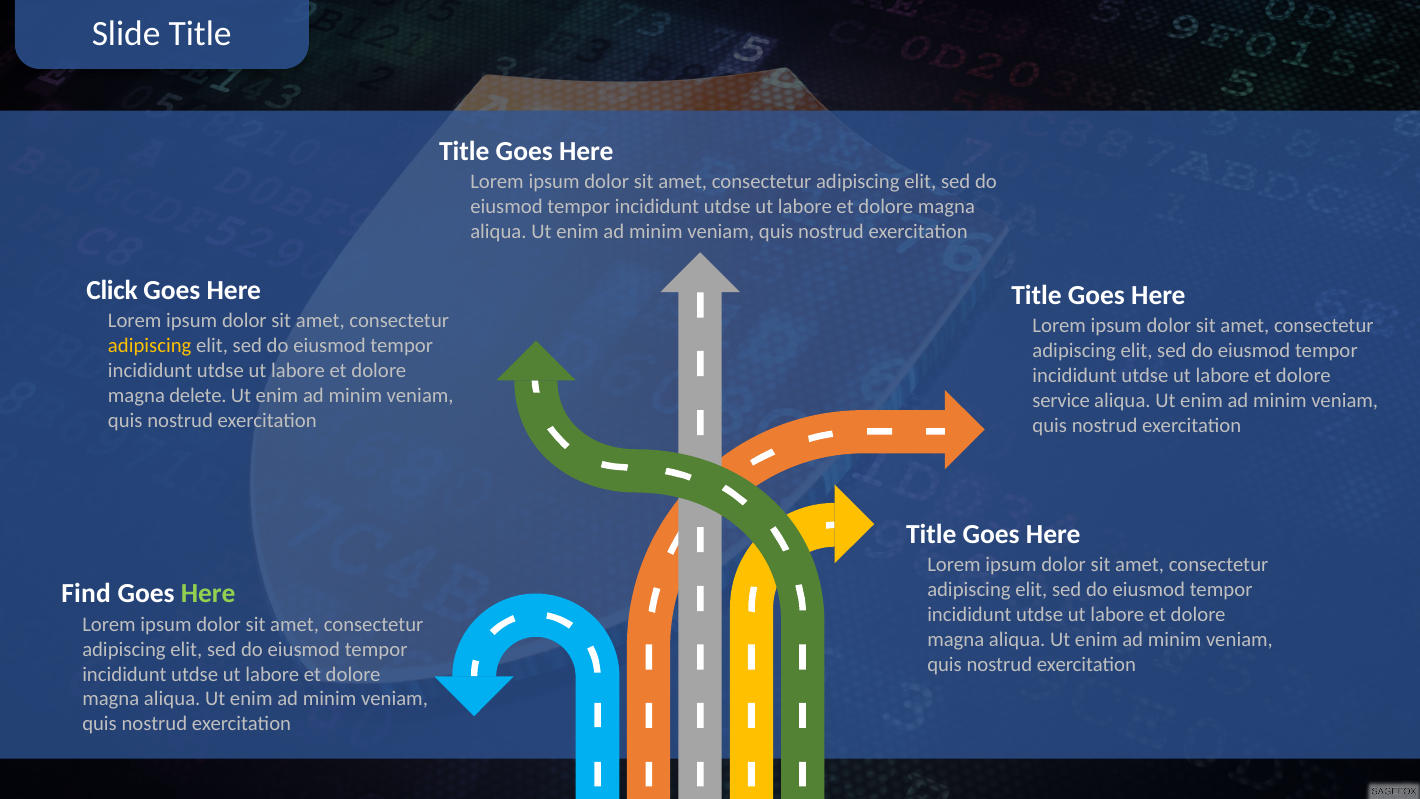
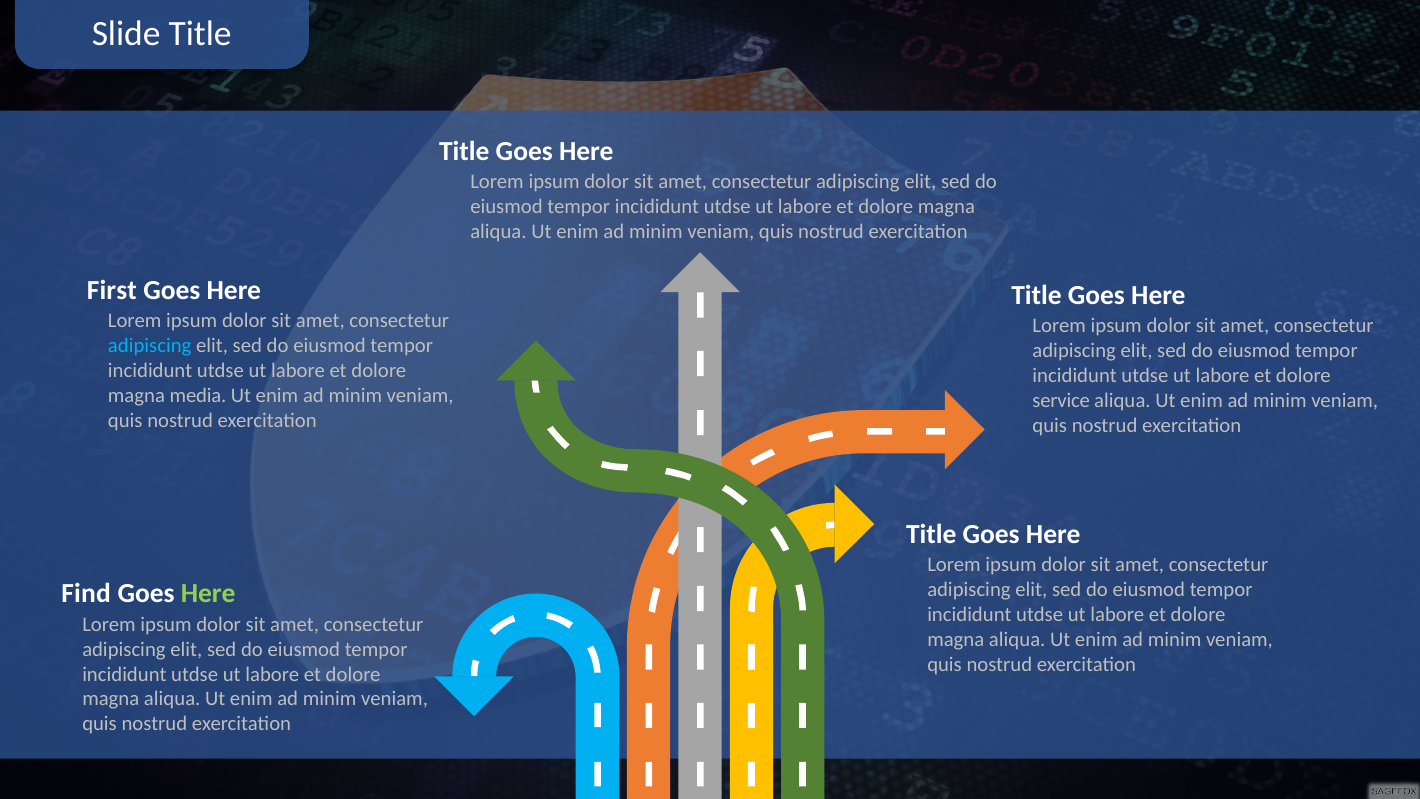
Click: Click -> First (112, 290)
adipiscing colour: yellow -> light blue (150, 346)
delete: delete -> media (198, 396)
